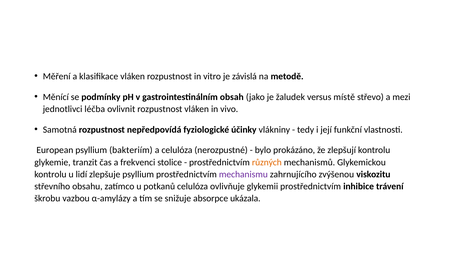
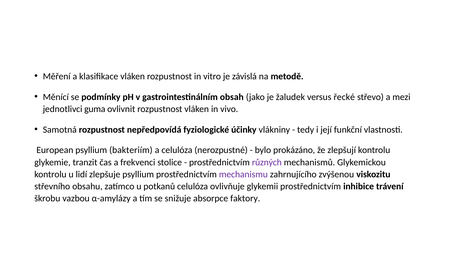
místě: místě -> řecké (344, 97)
léčba: léčba -> guma (95, 109)
různých colour: orange -> purple (267, 162)
ukázala: ukázala -> faktory (245, 198)
